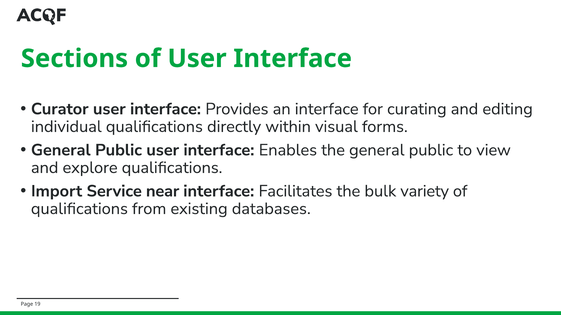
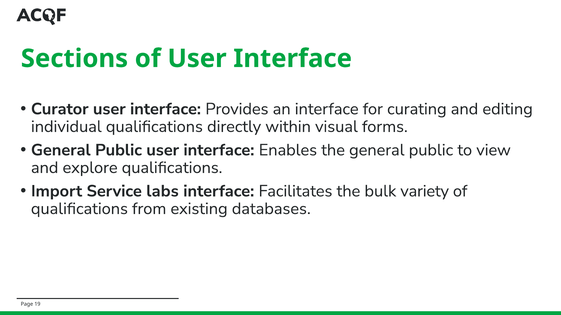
near: near -> labs (162, 191)
